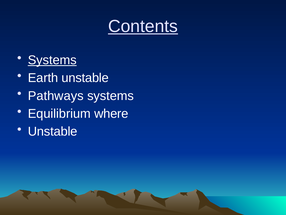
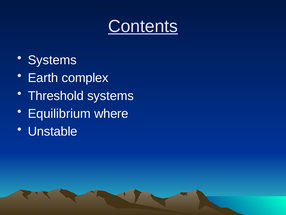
Systems underline: present -> none (52, 60)
Earth unstable: unstable -> complex (85, 78)
Pathways: Pathways -> Threshold (56, 96)
